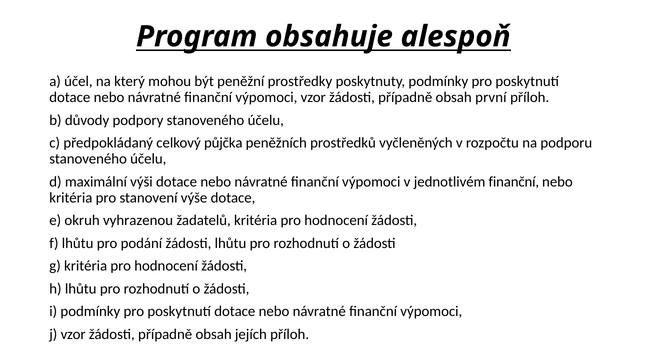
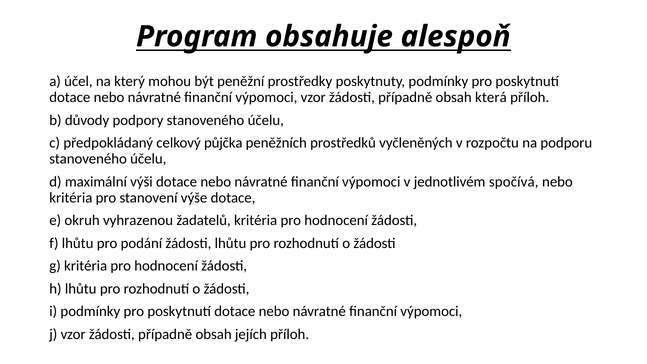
první: první -> která (491, 97)
jednotlivém finanční: finanční -> spočívá (514, 182)
